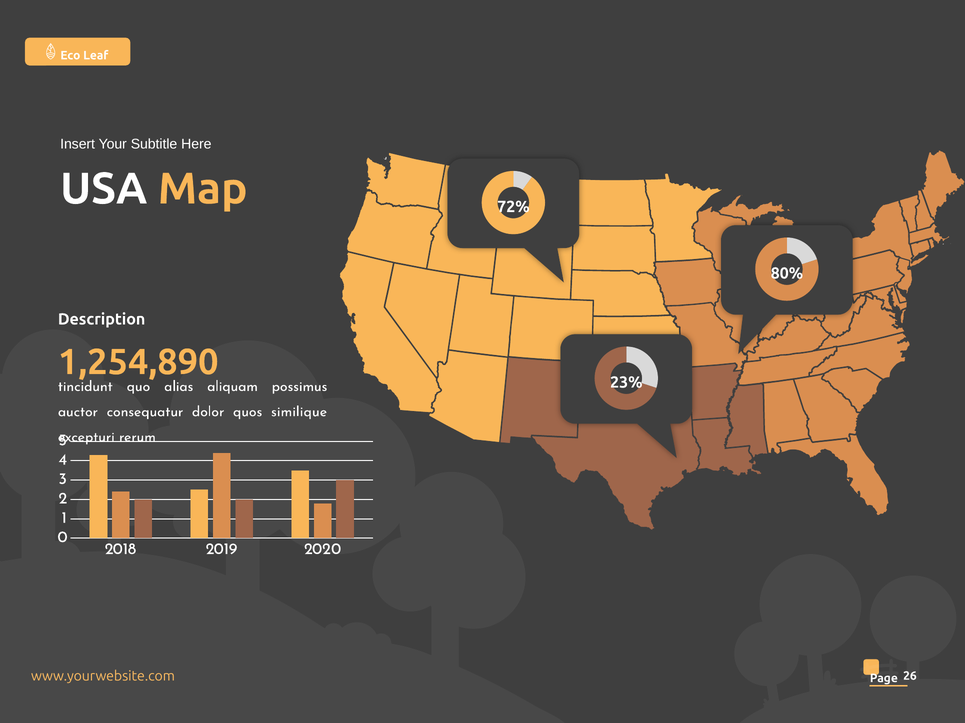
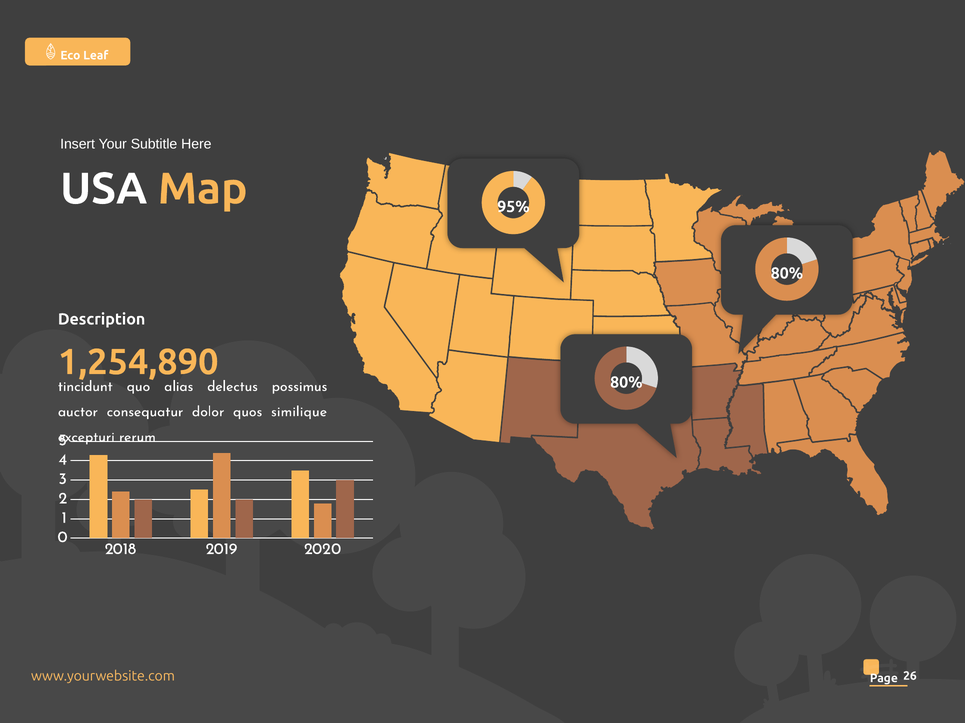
72%: 72% -> 95% (513, 207)
23%: 23% -> 80% (626, 383)
aliquam: aliquam -> delectus (233, 387)
